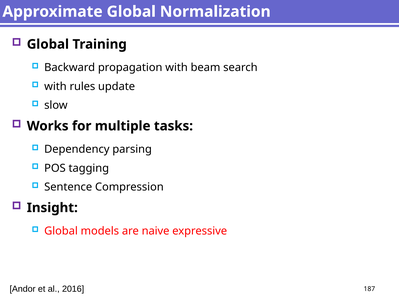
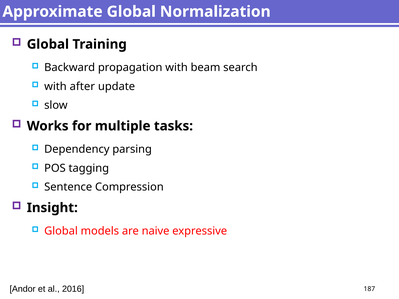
rules: rules -> after (82, 86)
